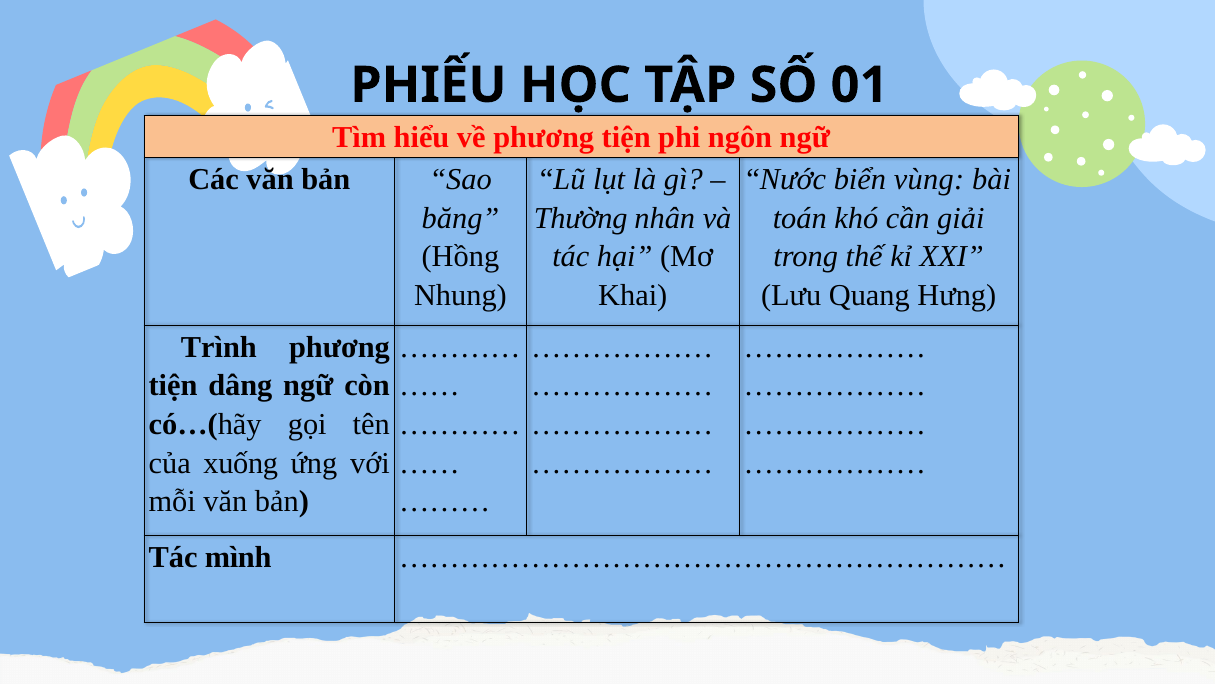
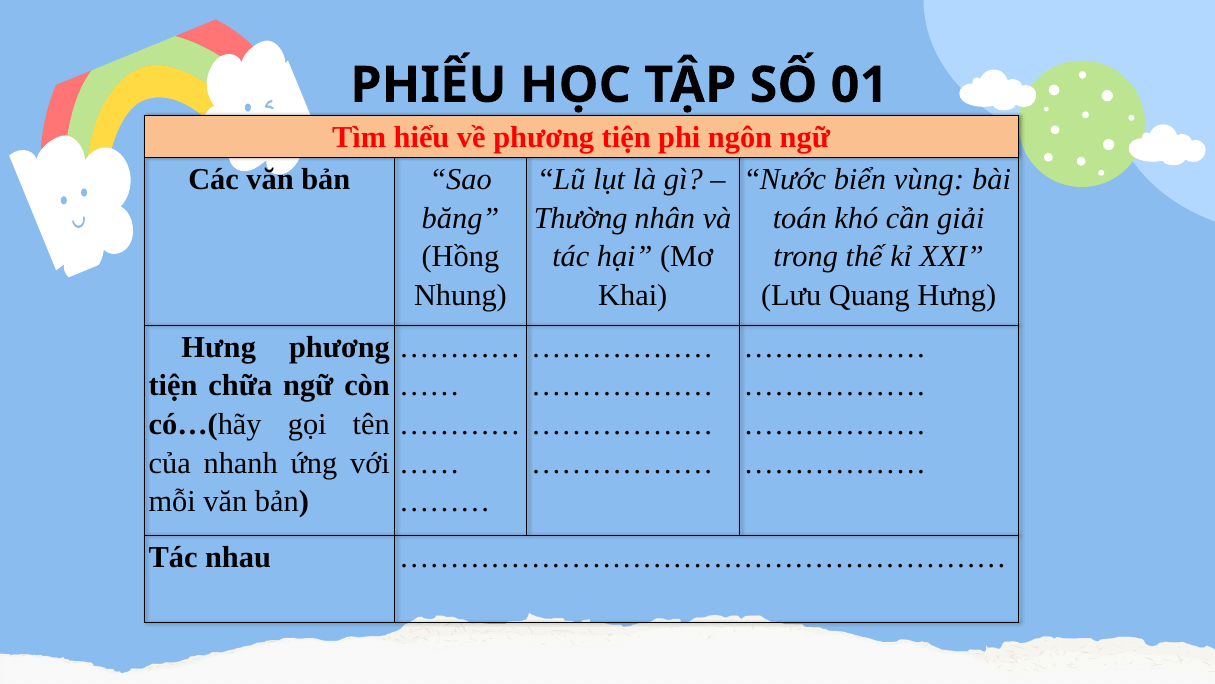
Trình: Trình -> Hưng (219, 347)
dâng: dâng -> chữa (240, 386)
xuống: xuống -> nhanh (241, 463)
mình: mình -> nhau (238, 557)
